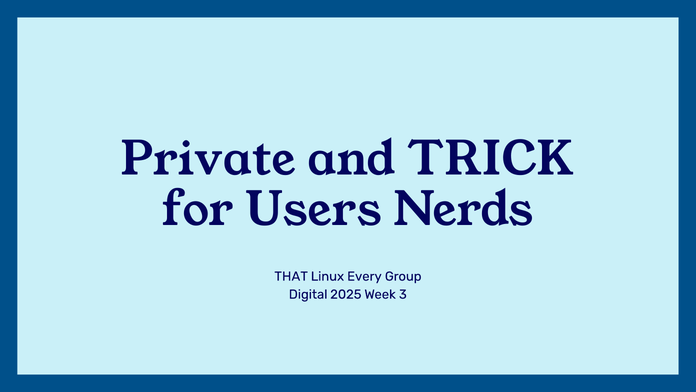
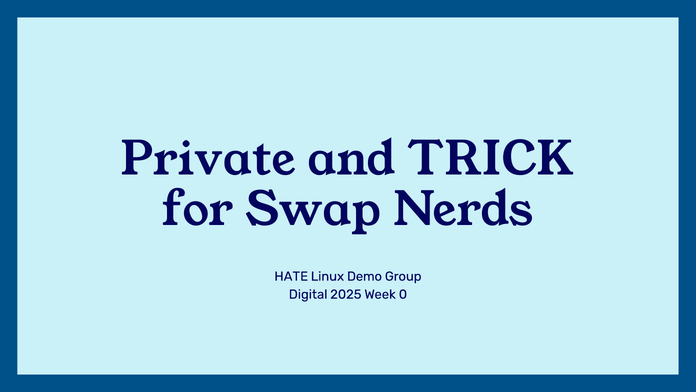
Users: Users -> Swap (313, 210)
THAT: THAT -> HATE (291, 276)
Every: Every -> Demo (364, 276)
3: 3 -> 0 (403, 294)
